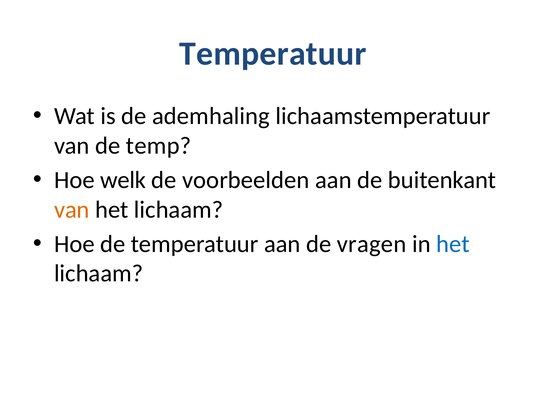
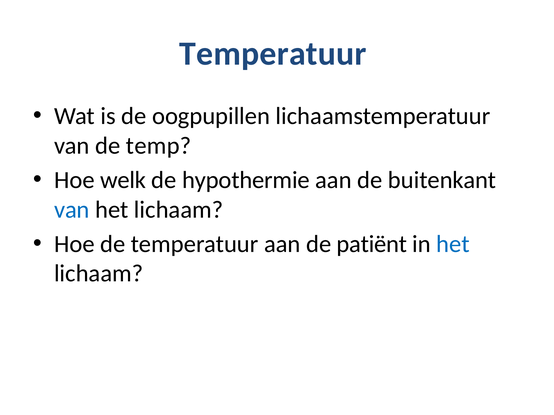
ademhaling: ademhaling -> oogpupillen (211, 116)
voorbeelden: voorbeelden -> hypothermie (246, 180)
van colour: orange -> blue (72, 210)
vragen: vragen -> patiënt (372, 244)
